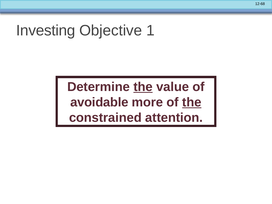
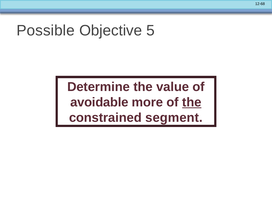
Investing: Investing -> Possible (46, 31)
1: 1 -> 5 (151, 31)
the underline: present -> none (143, 87)
attention: attention -> segment (174, 118)
